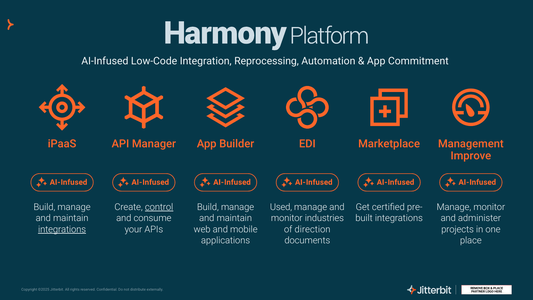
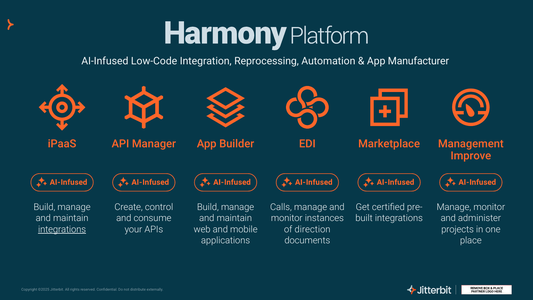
Commitment: Commitment -> Manufacturer (418, 61)
control underline: present -> none (159, 207)
Used: Used -> Calls (281, 207)
industries: industries -> instances (324, 218)
